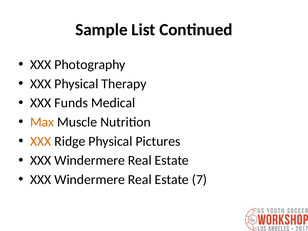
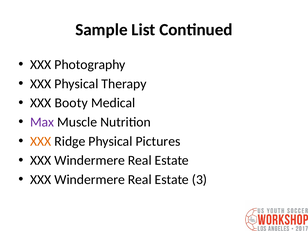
Funds: Funds -> Booty (71, 103)
Max colour: orange -> purple (42, 122)
7: 7 -> 3 (199, 180)
